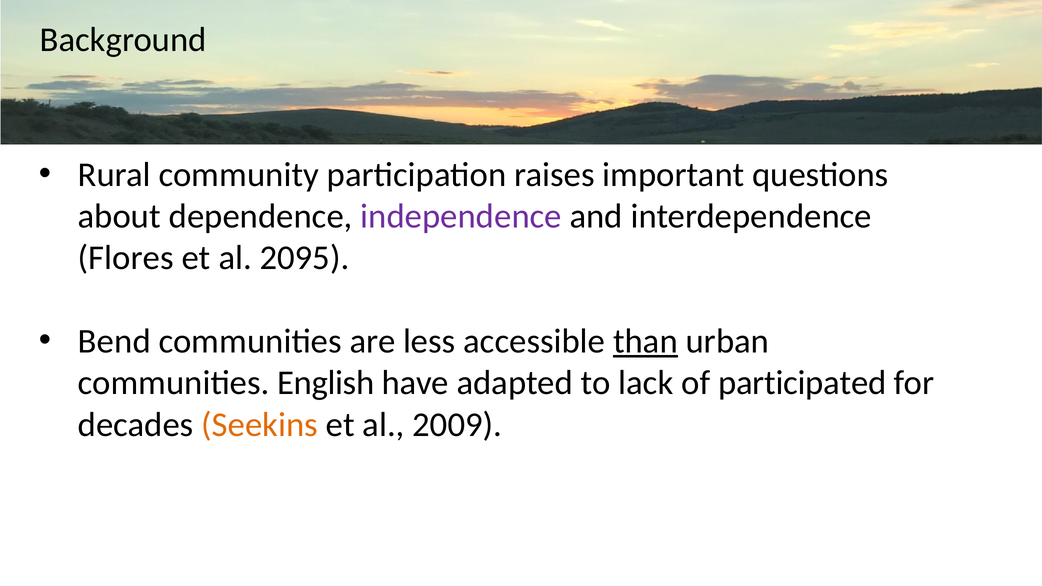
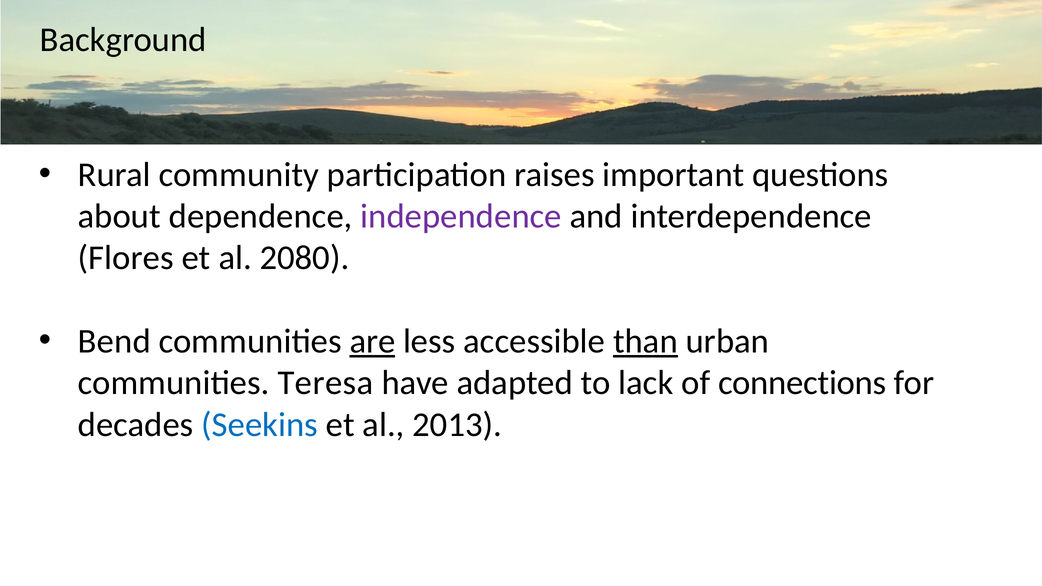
2095: 2095 -> 2080 (305, 258)
are underline: none -> present (372, 341)
English: English -> Teresa (325, 383)
participated: participated -> connections (802, 383)
Seekins colour: orange -> blue (260, 425)
2009: 2009 -> 2013 (457, 425)
